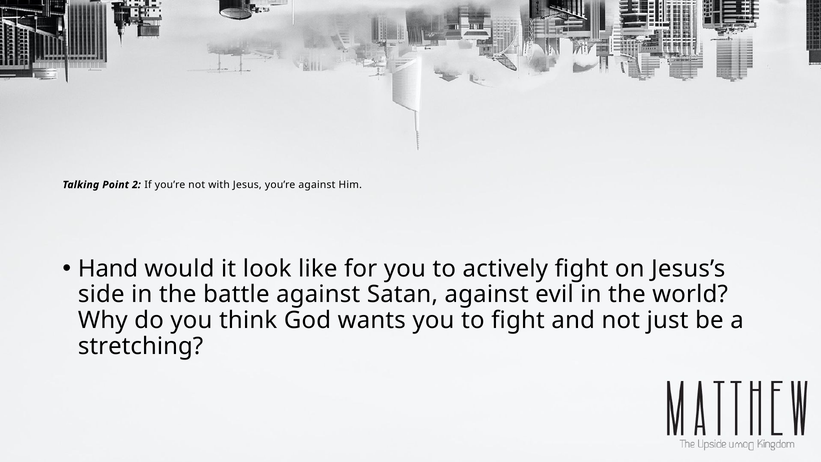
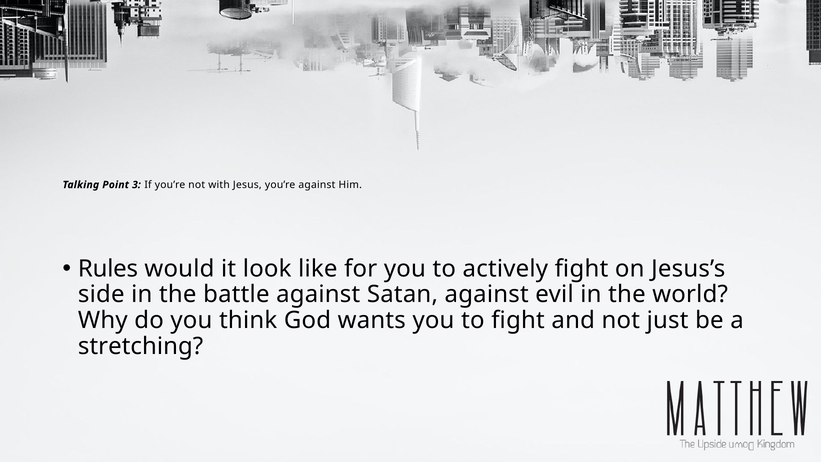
2: 2 -> 3 (136, 185)
Hand: Hand -> Rules (108, 269)
